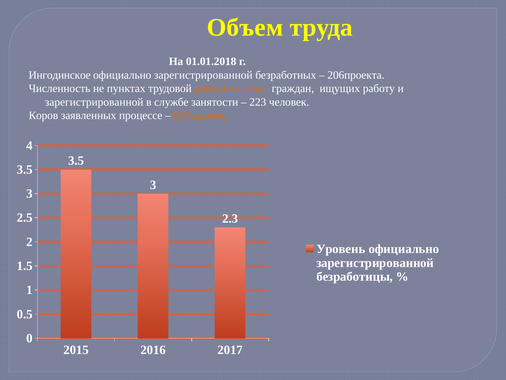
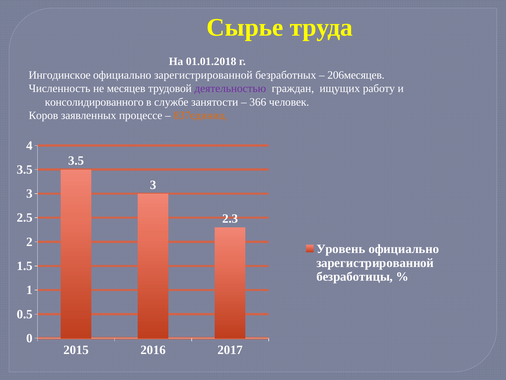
Объем: Объем -> Сырье (245, 28)
206проекта: 206проекта -> 206месяцев (356, 75)
пунктах: пунктах -> месяцев (126, 88)
деятельностью colour: orange -> purple (230, 88)
зарегистрированной: зарегистрированной -> консолидированного (94, 102)
223: 223 -> 366 (258, 102)
